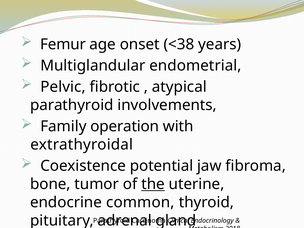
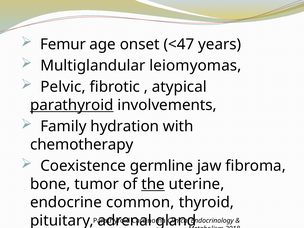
<38: <38 -> <47 (179, 44)
endometrial: endometrial -> leiomyomas (195, 66)
parathyroid underline: none -> present (72, 105)
operation: operation -> hydration (125, 126)
extrathyroidal: extrathyroidal -> chemotherapy (82, 145)
potential: potential -> germline (162, 166)
